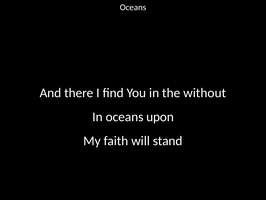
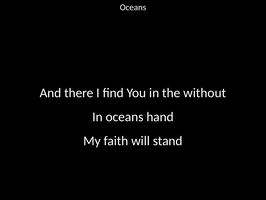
upon: upon -> hand (160, 117)
